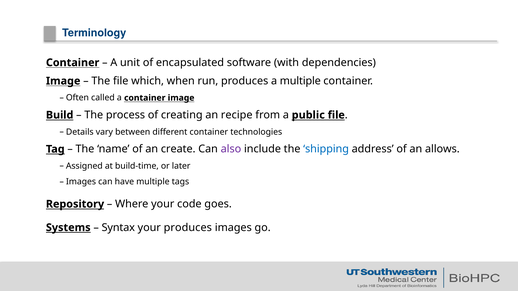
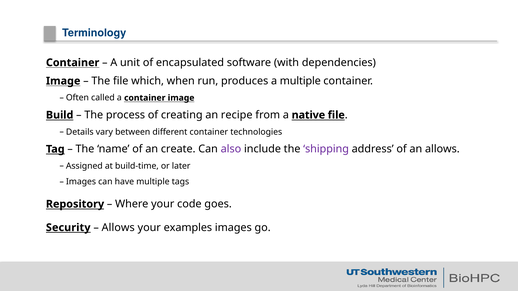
public: public -> native (308, 115)
shipping colour: blue -> purple (326, 149)
Systems: Systems -> Security (68, 228)
Syntax: Syntax -> Allows (118, 228)
your produces: produces -> examples (188, 228)
